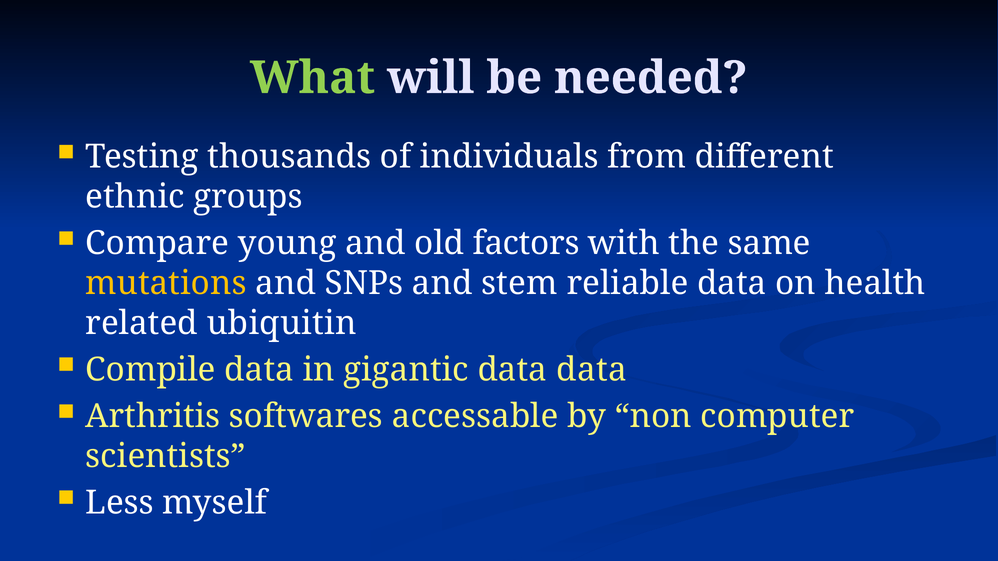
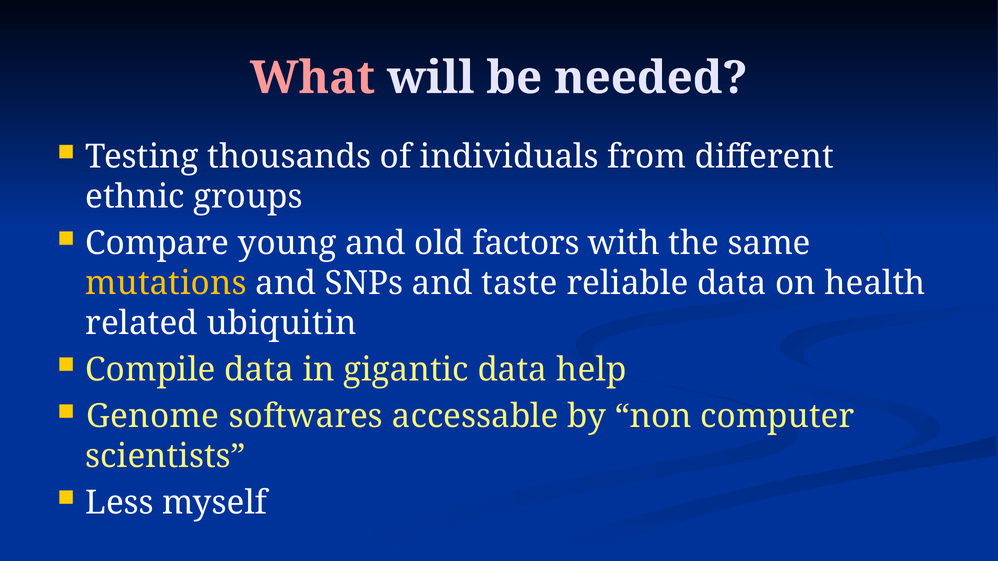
What colour: light green -> pink (312, 78)
stem: stem -> taste (519, 284)
data data: data -> help (592, 370)
Arthritis: Arthritis -> Genome (153, 417)
